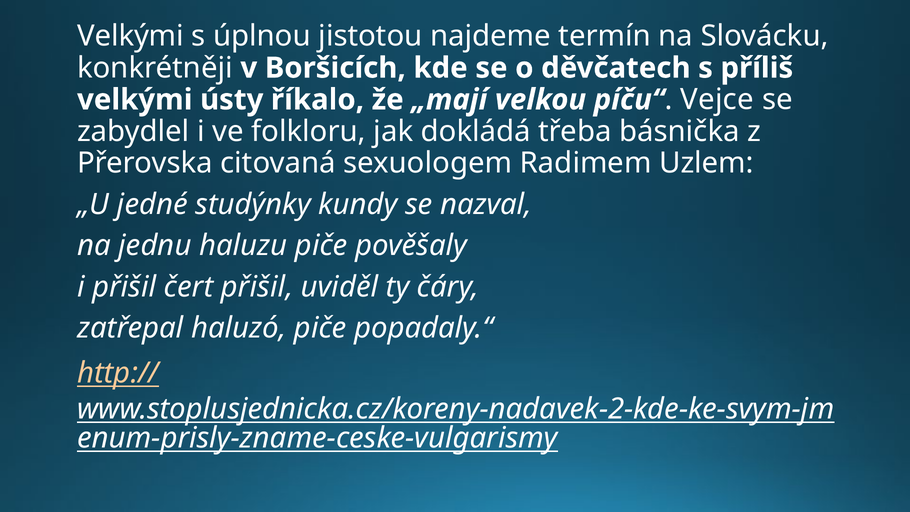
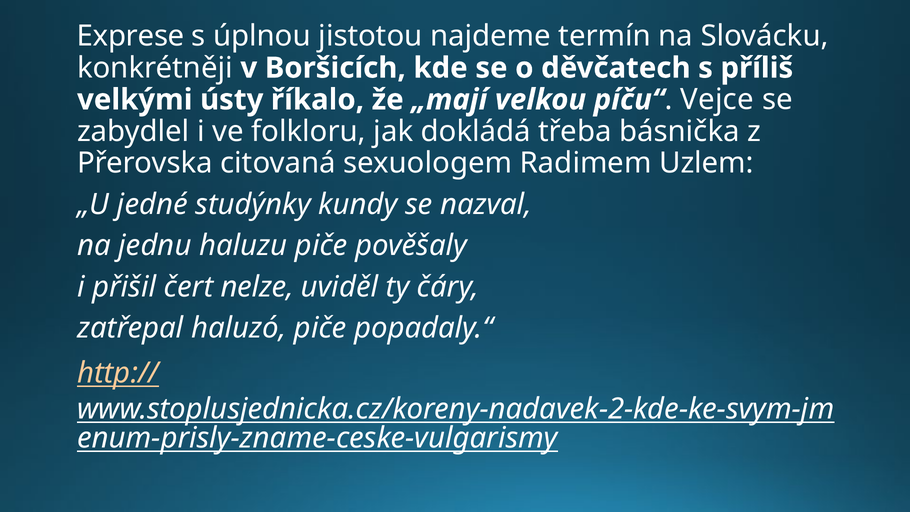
Velkými: Velkými -> Exprese (131, 36)
čert přišil: přišil -> nelze (257, 287)
